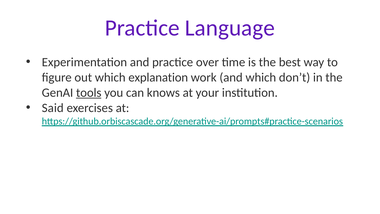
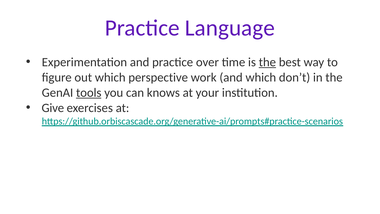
the underline: none -> present (267, 62)
explanation: explanation -> perspective (158, 77)
Said: Said -> Give (53, 108)
